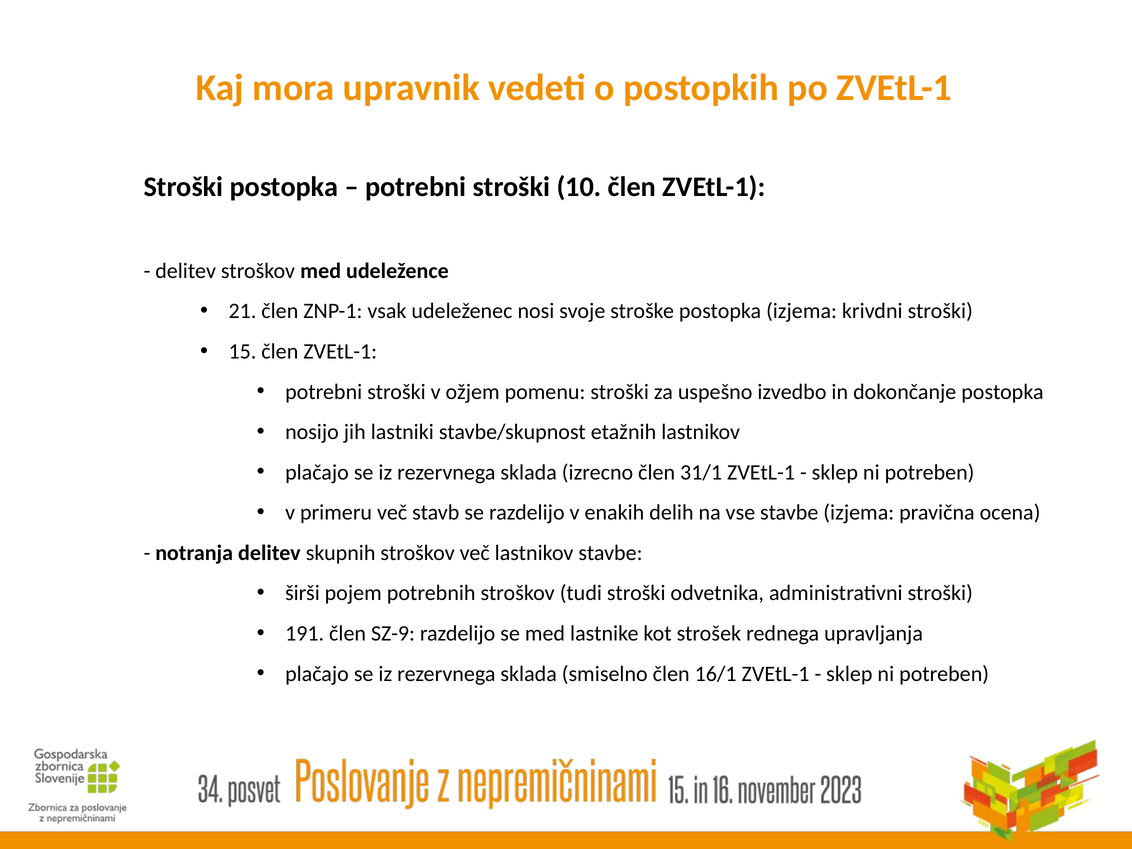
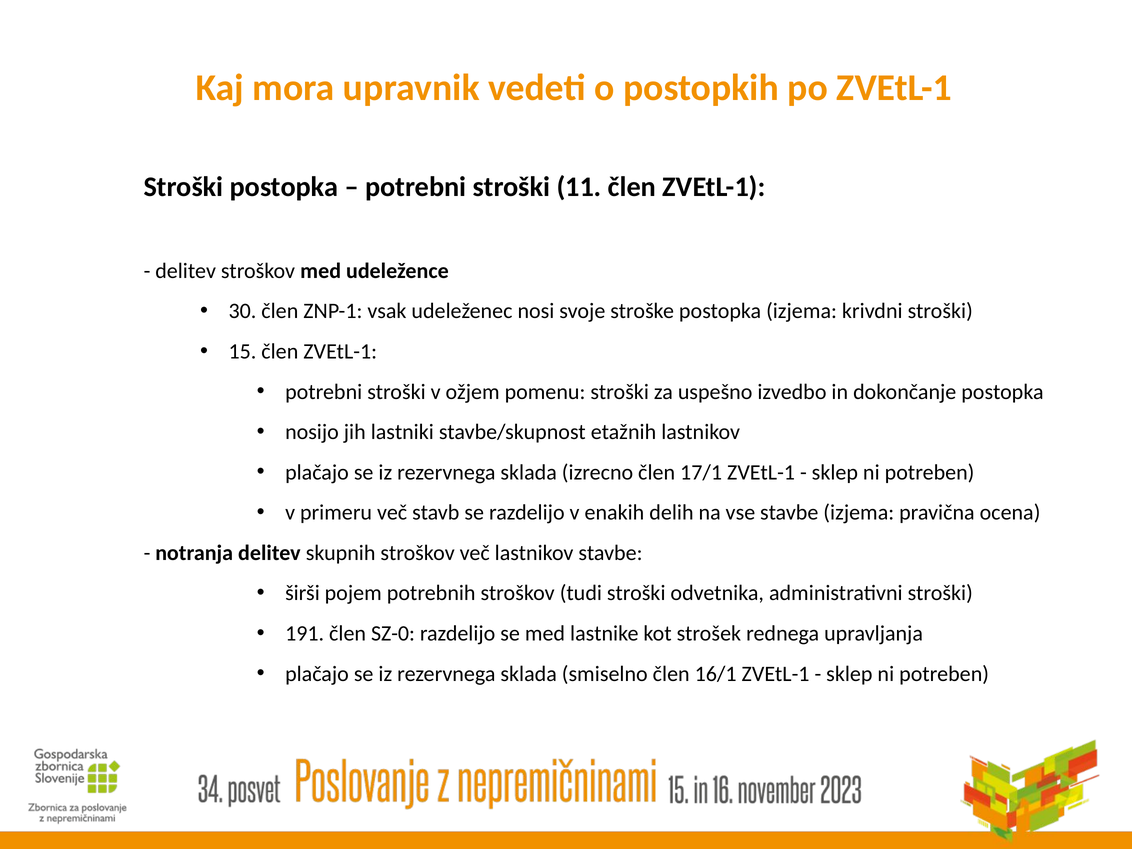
10: 10 -> 11 (579, 187)
21: 21 -> 30 (242, 311)
31/1: 31/1 -> 17/1 (701, 472)
SZ-9: SZ-9 -> SZ-0 (393, 634)
